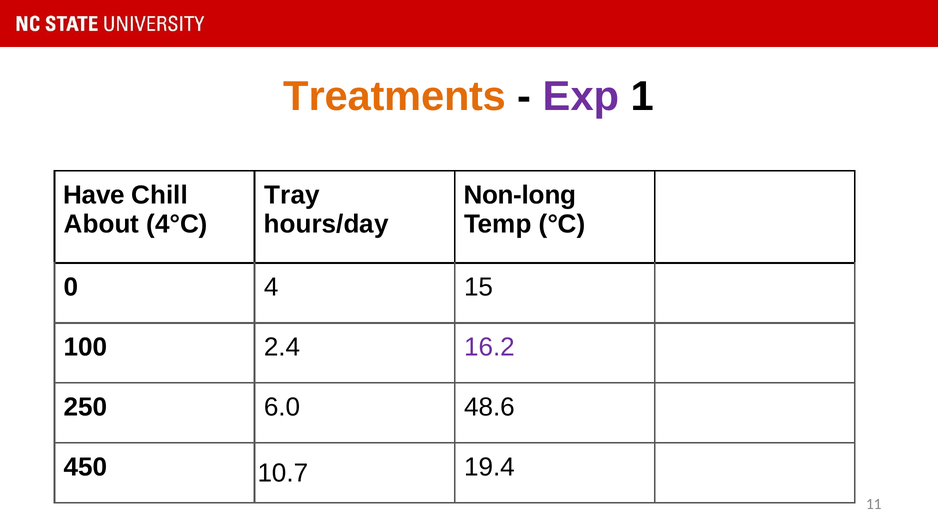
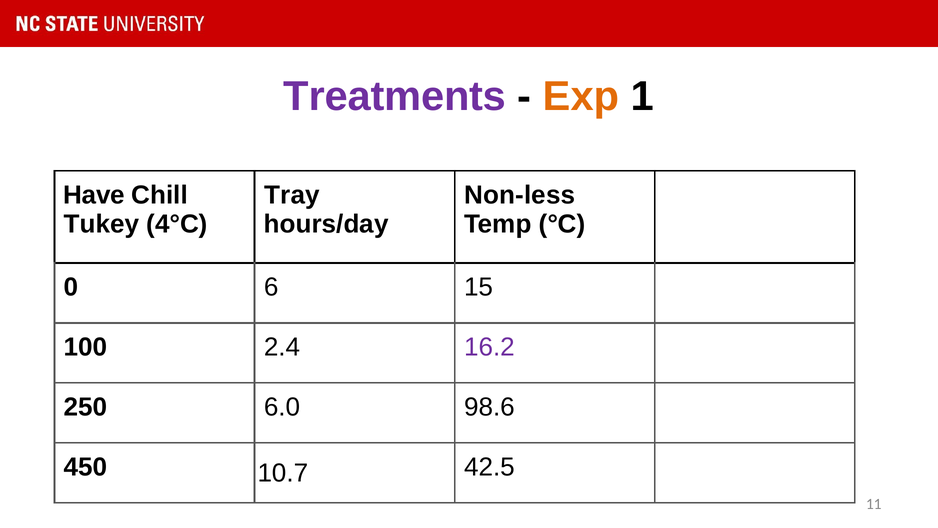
Treatments colour: orange -> purple (395, 96)
Exp colour: purple -> orange (581, 96)
Non-long: Non-long -> Non-less (520, 195)
About: About -> Tukey (101, 224)
4: 4 -> 6 (271, 287)
48.6: 48.6 -> 98.6 (489, 407)
19.4: 19.4 -> 42.5 (489, 467)
